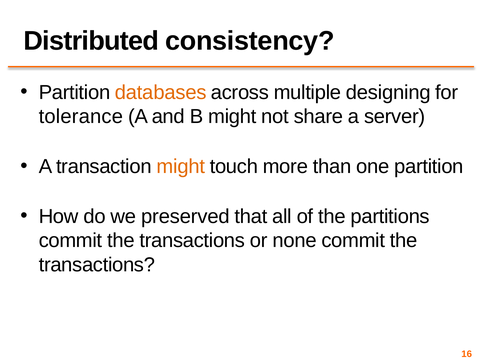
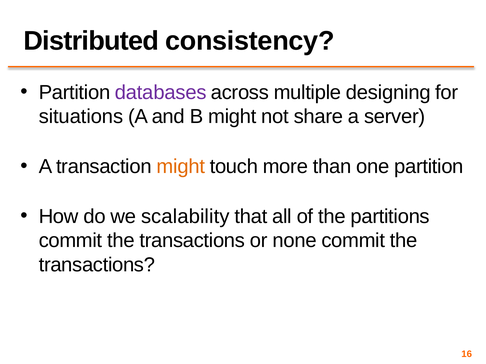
databases colour: orange -> purple (161, 93)
tolerance: tolerance -> situations (81, 117)
preserved: preserved -> scalability (185, 217)
